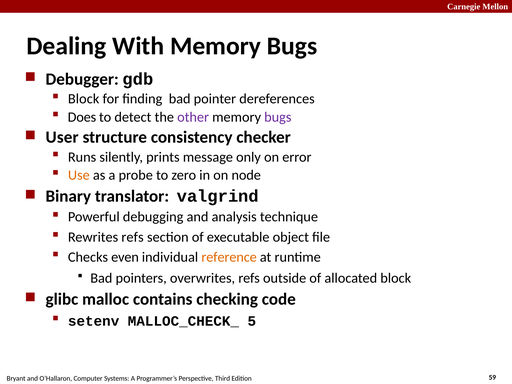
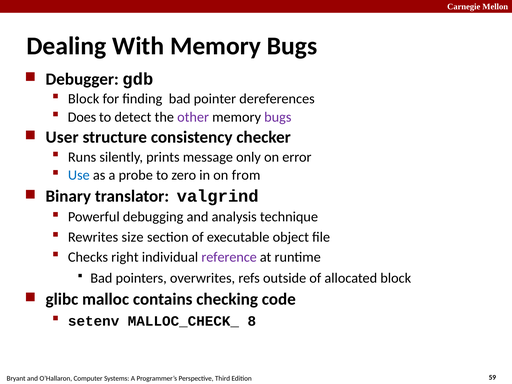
Use colour: orange -> blue (79, 175)
node: node -> from (246, 175)
Rewrites refs: refs -> size (133, 237)
even: even -> right (125, 257)
reference colour: orange -> purple (229, 257)
5: 5 -> 8 (252, 321)
